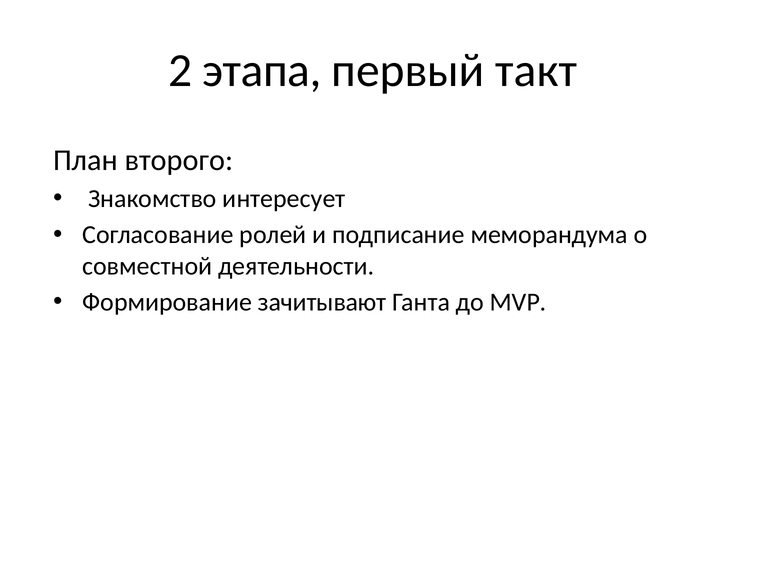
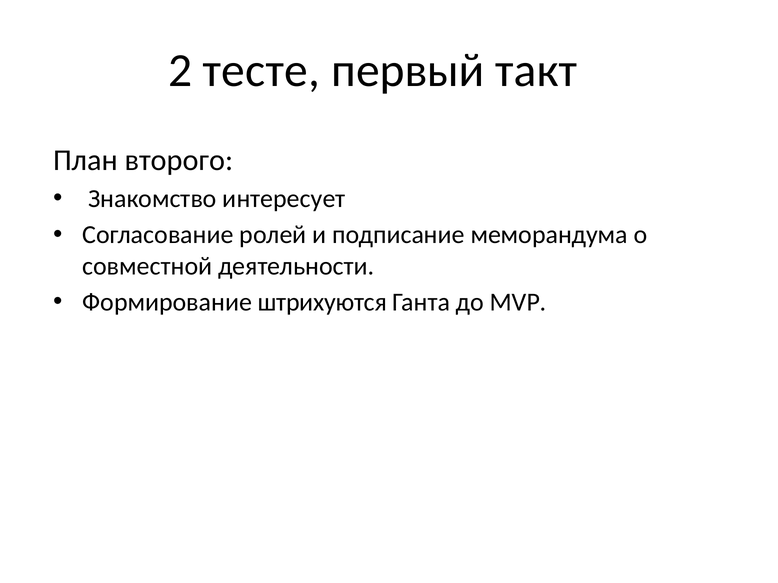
этапа: этапа -> тесте (261, 71)
зачитывают: зачитывают -> штрихуются (322, 303)
